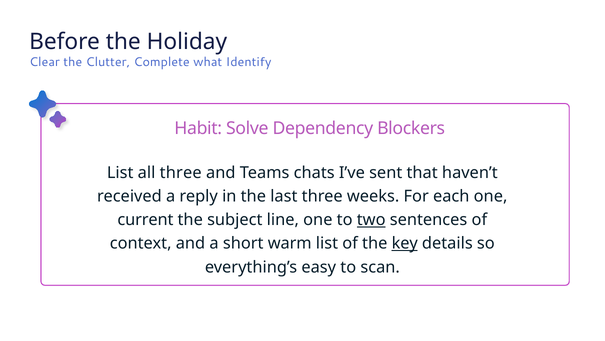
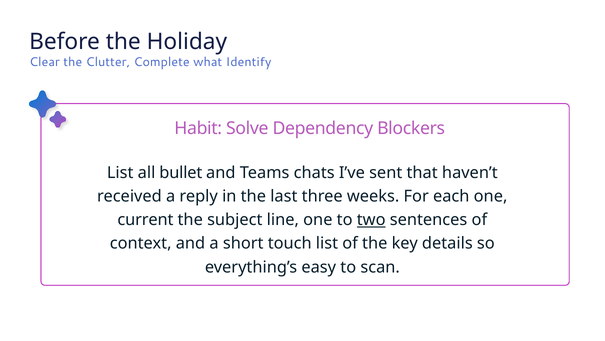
all three: three -> bullet (181, 172)
warm: warm -> touch (290, 243)
key underline: present -> none (405, 243)
